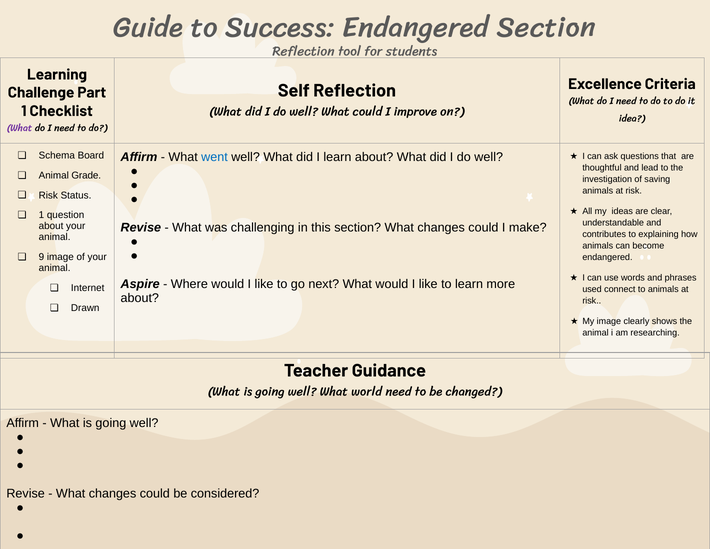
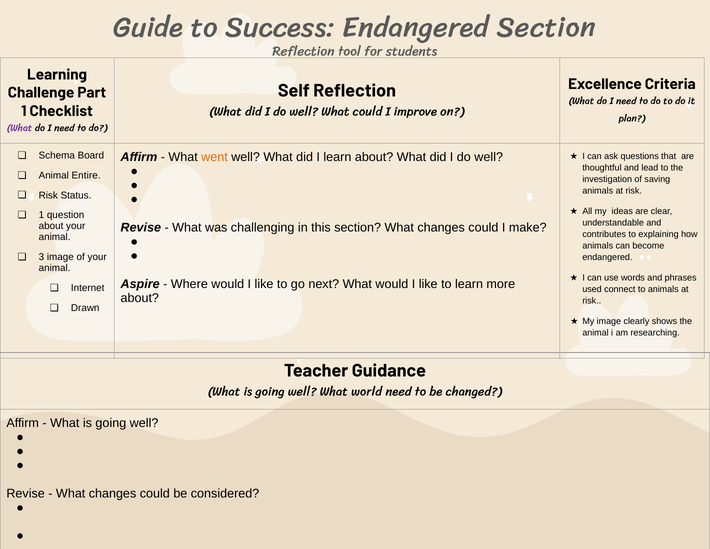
idea: idea -> plan (632, 118)
went colour: blue -> orange (214, 157)
Grade: Grade -> Entire (86, 175)
9: 9 -> 3 (41, 257)
